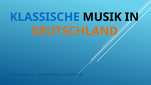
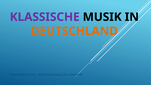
KLASSISCHE colour: blue -> purple (45, 17)
